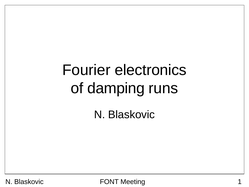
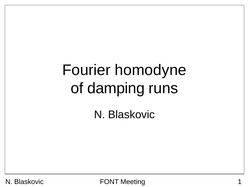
electronics: electronics -> homodyne (151, 70)
